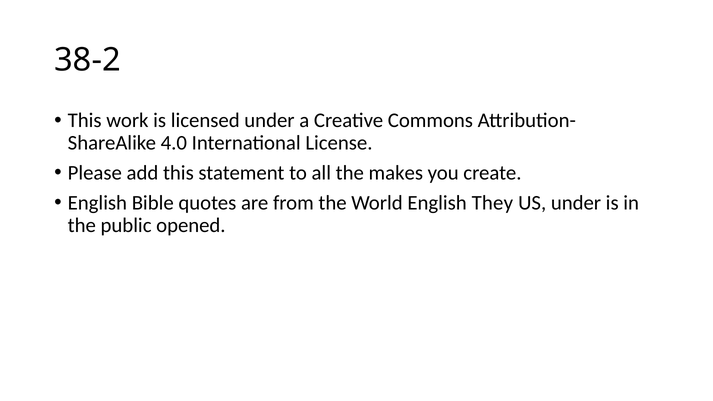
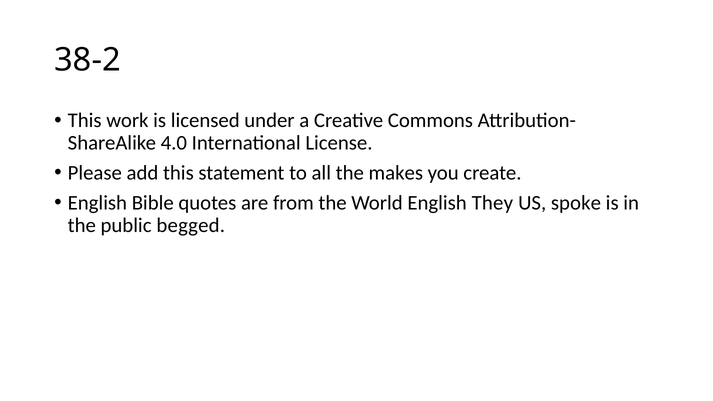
US under: under -> spoke (576, 203)
opened: opened -> begged (191, 225)
